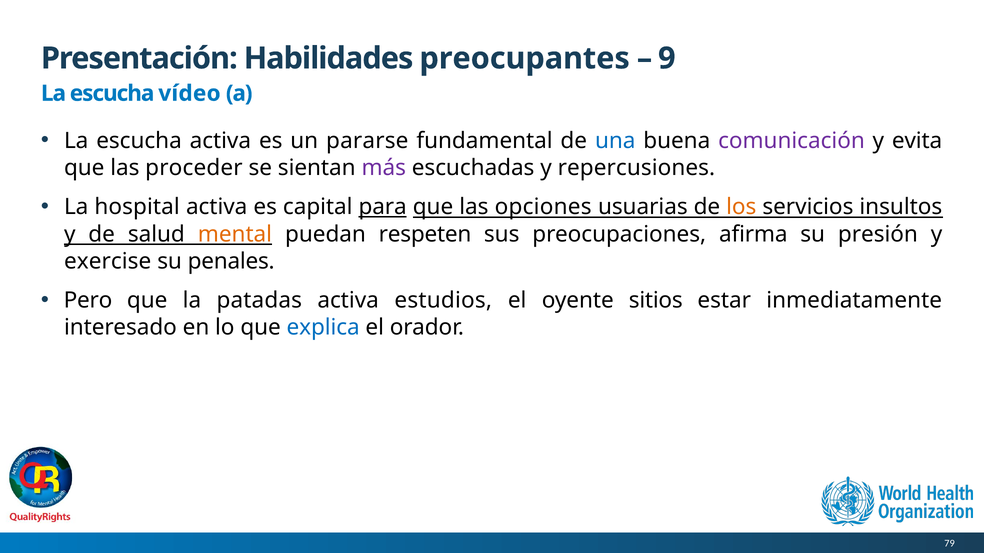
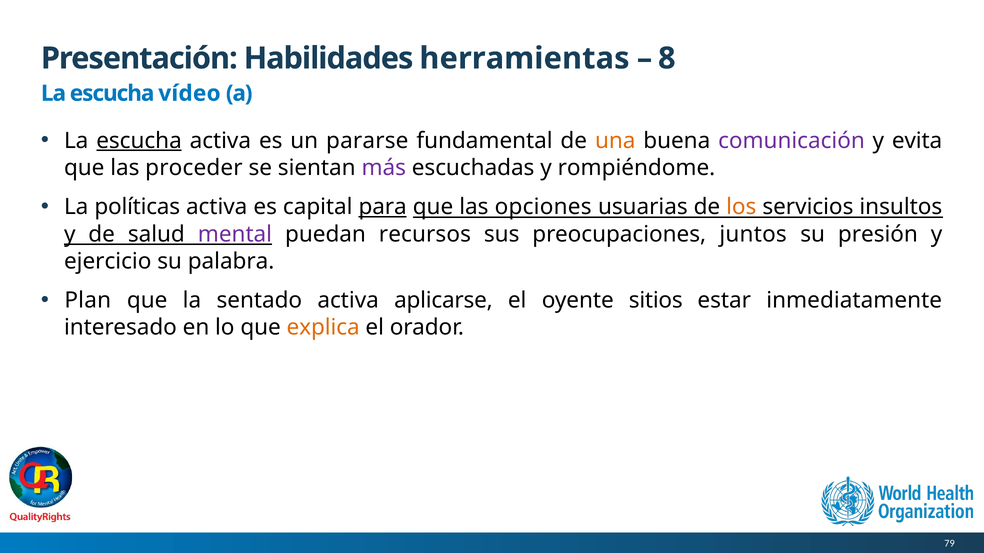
preocupantes: preocupantes -> herramientas (525, 58)
9: 9 -> 8 (667, 58)
escucha underline: none -> present (139, 141)
una colour: blue -> orange (615, 141)
repercusiones: repercusiones -> rompiéndome (636, 168)
hospital: hospital -> políticas (137, 207)
mental colour: orange -> purple (235, 234)
respeten: respeten -> recursos (425, 234)
afirma: afirma -> juntos (753, 234)
exercise: exercise -> ejercicio (108, 261)
penales: penales -> palabra (231, 261)
Pero: Pero -> Plan (88, 301)
patadas: patadas -> sentado (259, 301)
estudios: estudios -> aplicarse (443, 301)
explica colour: blue -> orange (323, 328)
